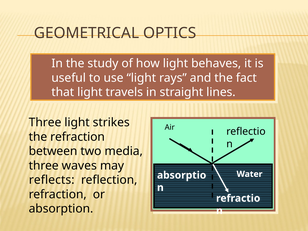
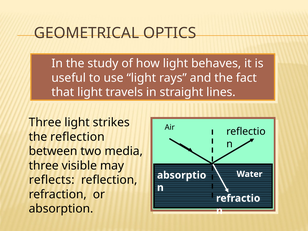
the refraction: refraction -> reflection (77, 137)
waves: waves -> visible (79, 166)
